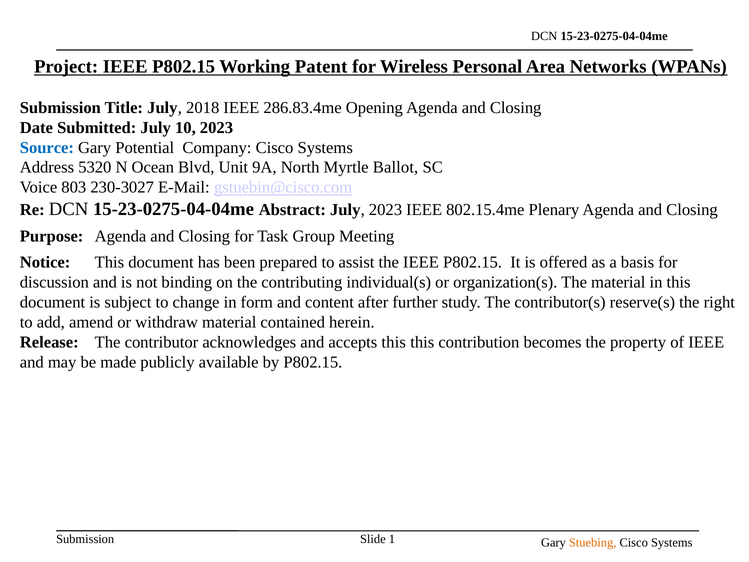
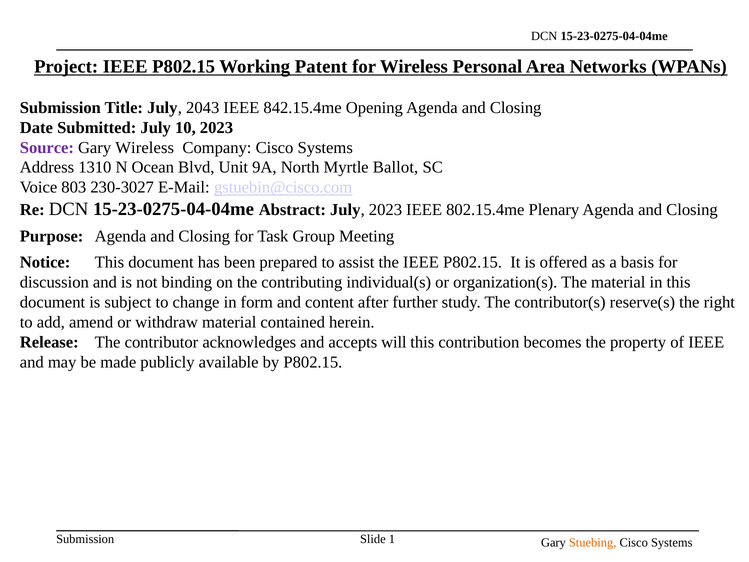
2018: 2018 -> 2043 (203, 108)
286.83.4me: 286.83.4me -> 842.15.4me (303, 108)
Source colour: blue -> purple (47, 147)
Gary Potential: Potential -> Wireless (145, 147)
5320: 5320 -> 1310 (95, 167)
accepts this: this -> will (394, 342)
